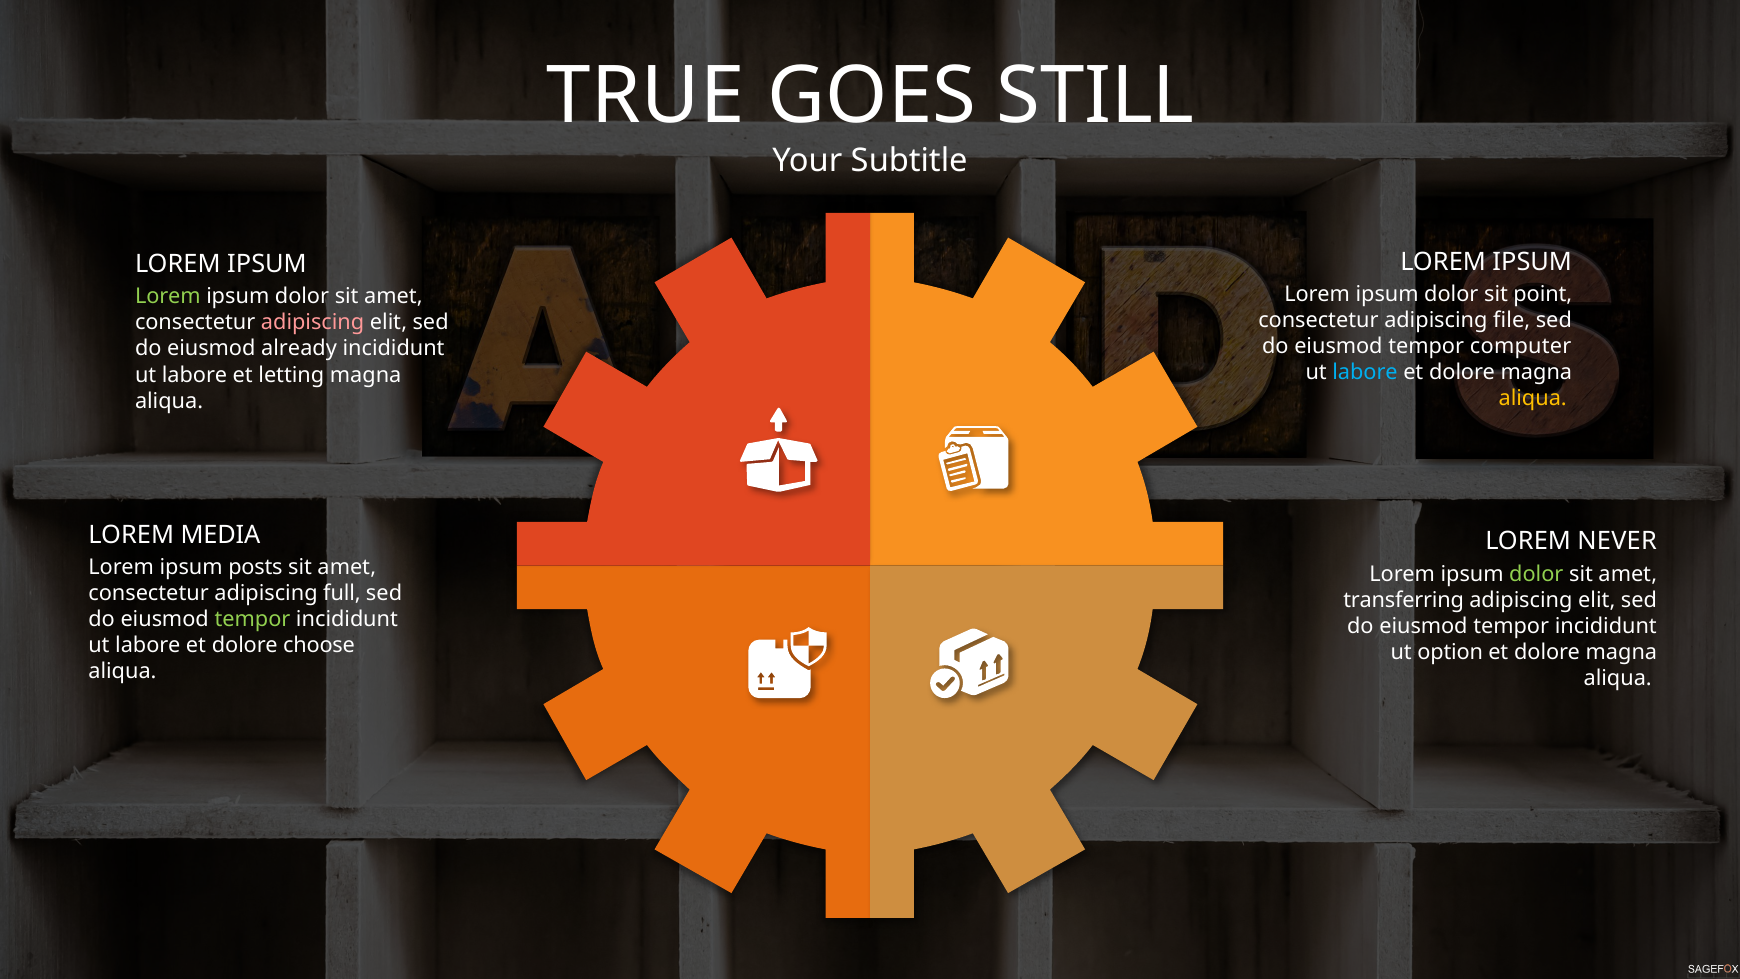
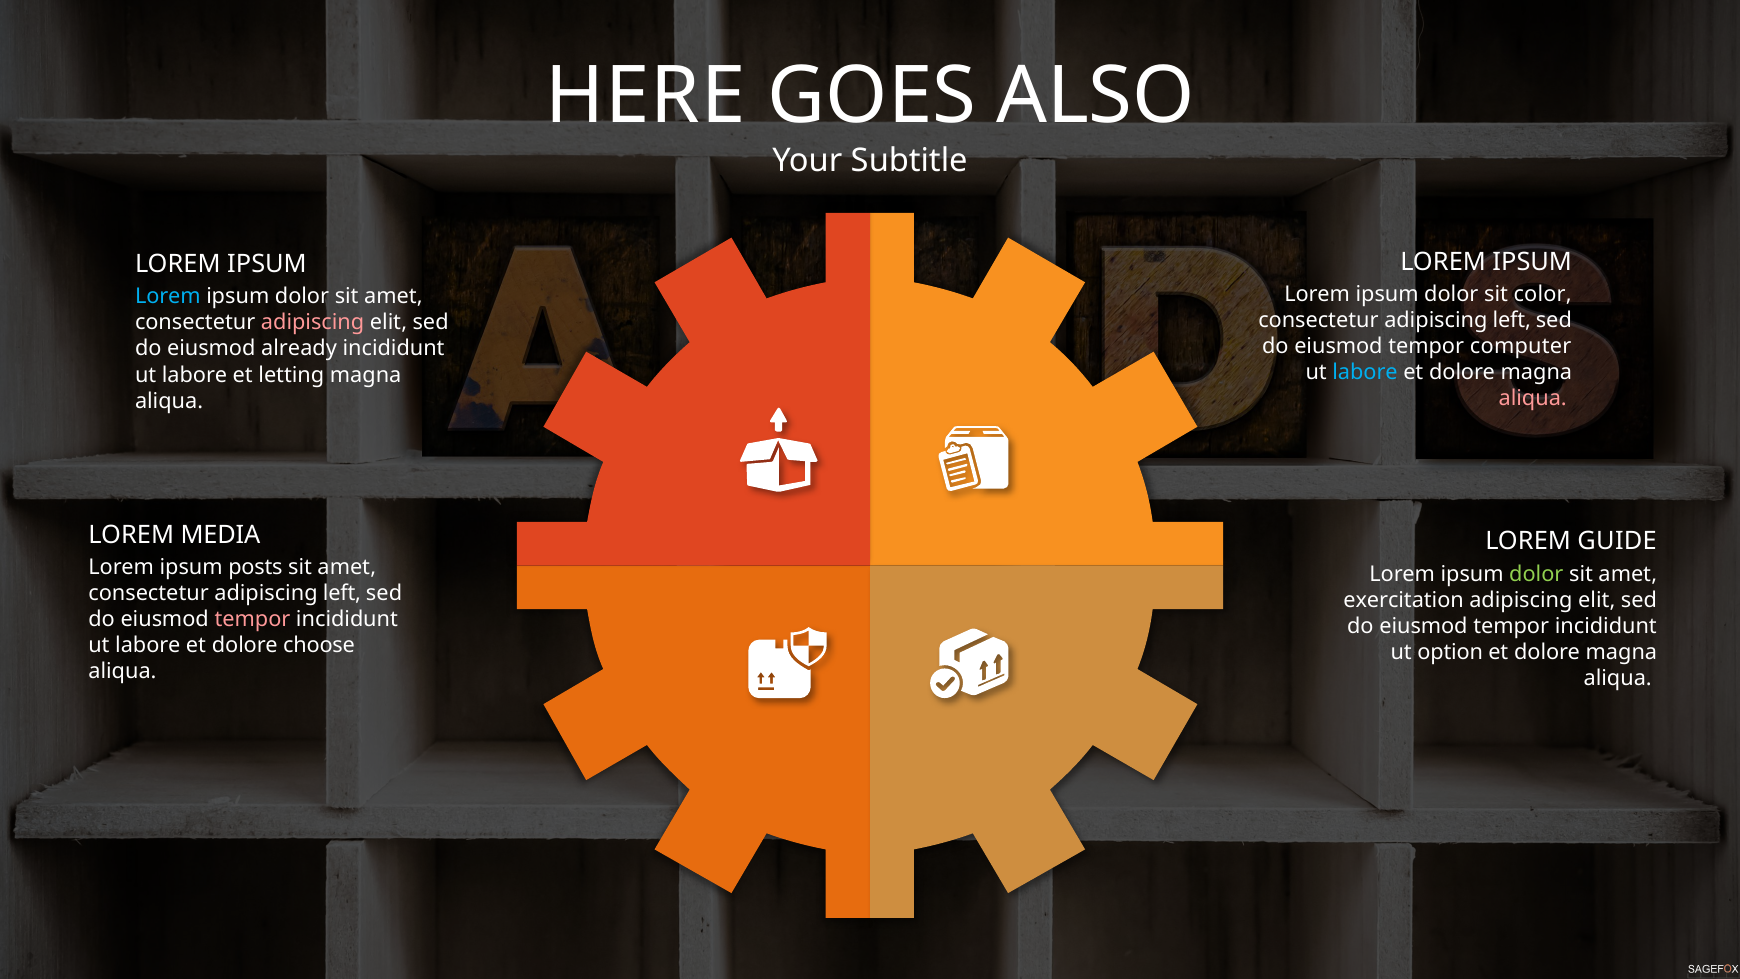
TRUE: TRUE -> HERE (646, 97)
STILL: STILL -> ALSO (1096, 97)
point: point -> color (1543, 294)
Lorem colour: light green -> light blue (168, 297)
file: file -> left (1512, 320)
aliqua colour: yellow -> pink (1533, 399)
NEVER: NEVER -> GUIDE (1617, 541)
full: full -> left (342, 593)
transferring: transferring -> exercitation (1404, 600)
tempor colour: light green -> pink (252, 619)
